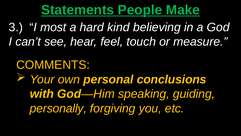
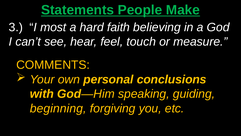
kind: kind -> faith (119, 27)
personally: personally -> beginning (58, 108)
